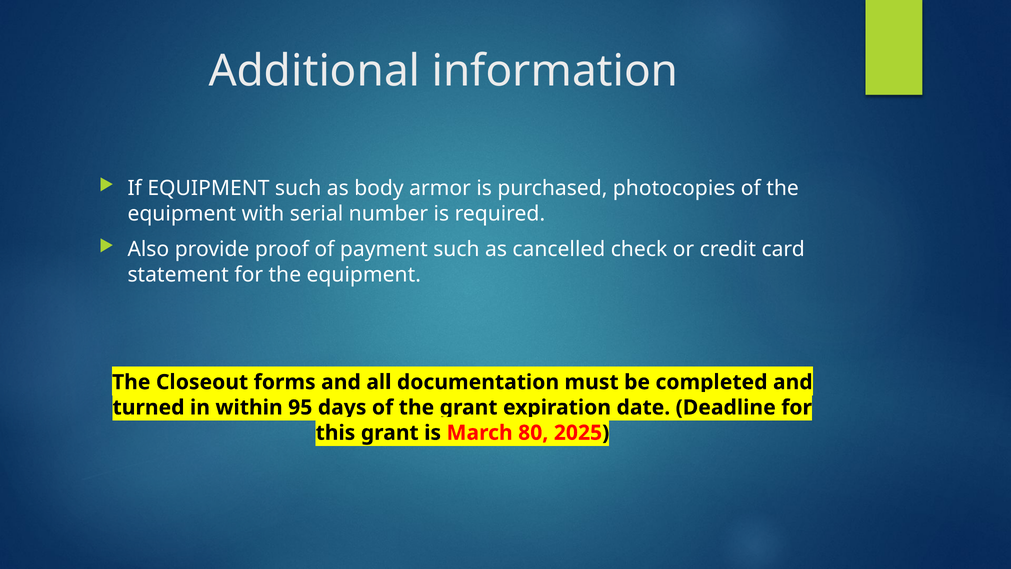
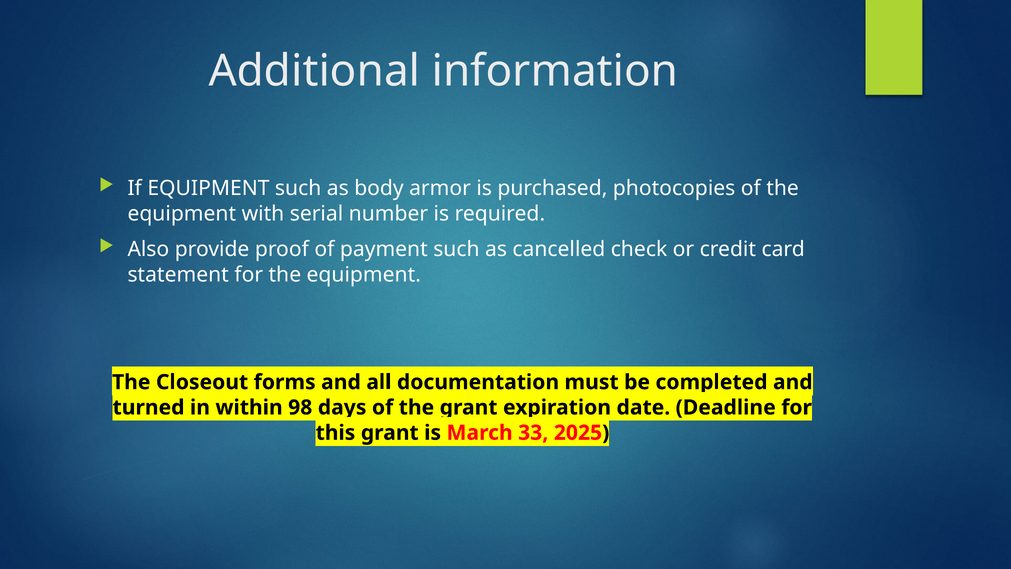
95: 95 -> 98 (300, 407)
80: 80 -> 33 (533, 433)
